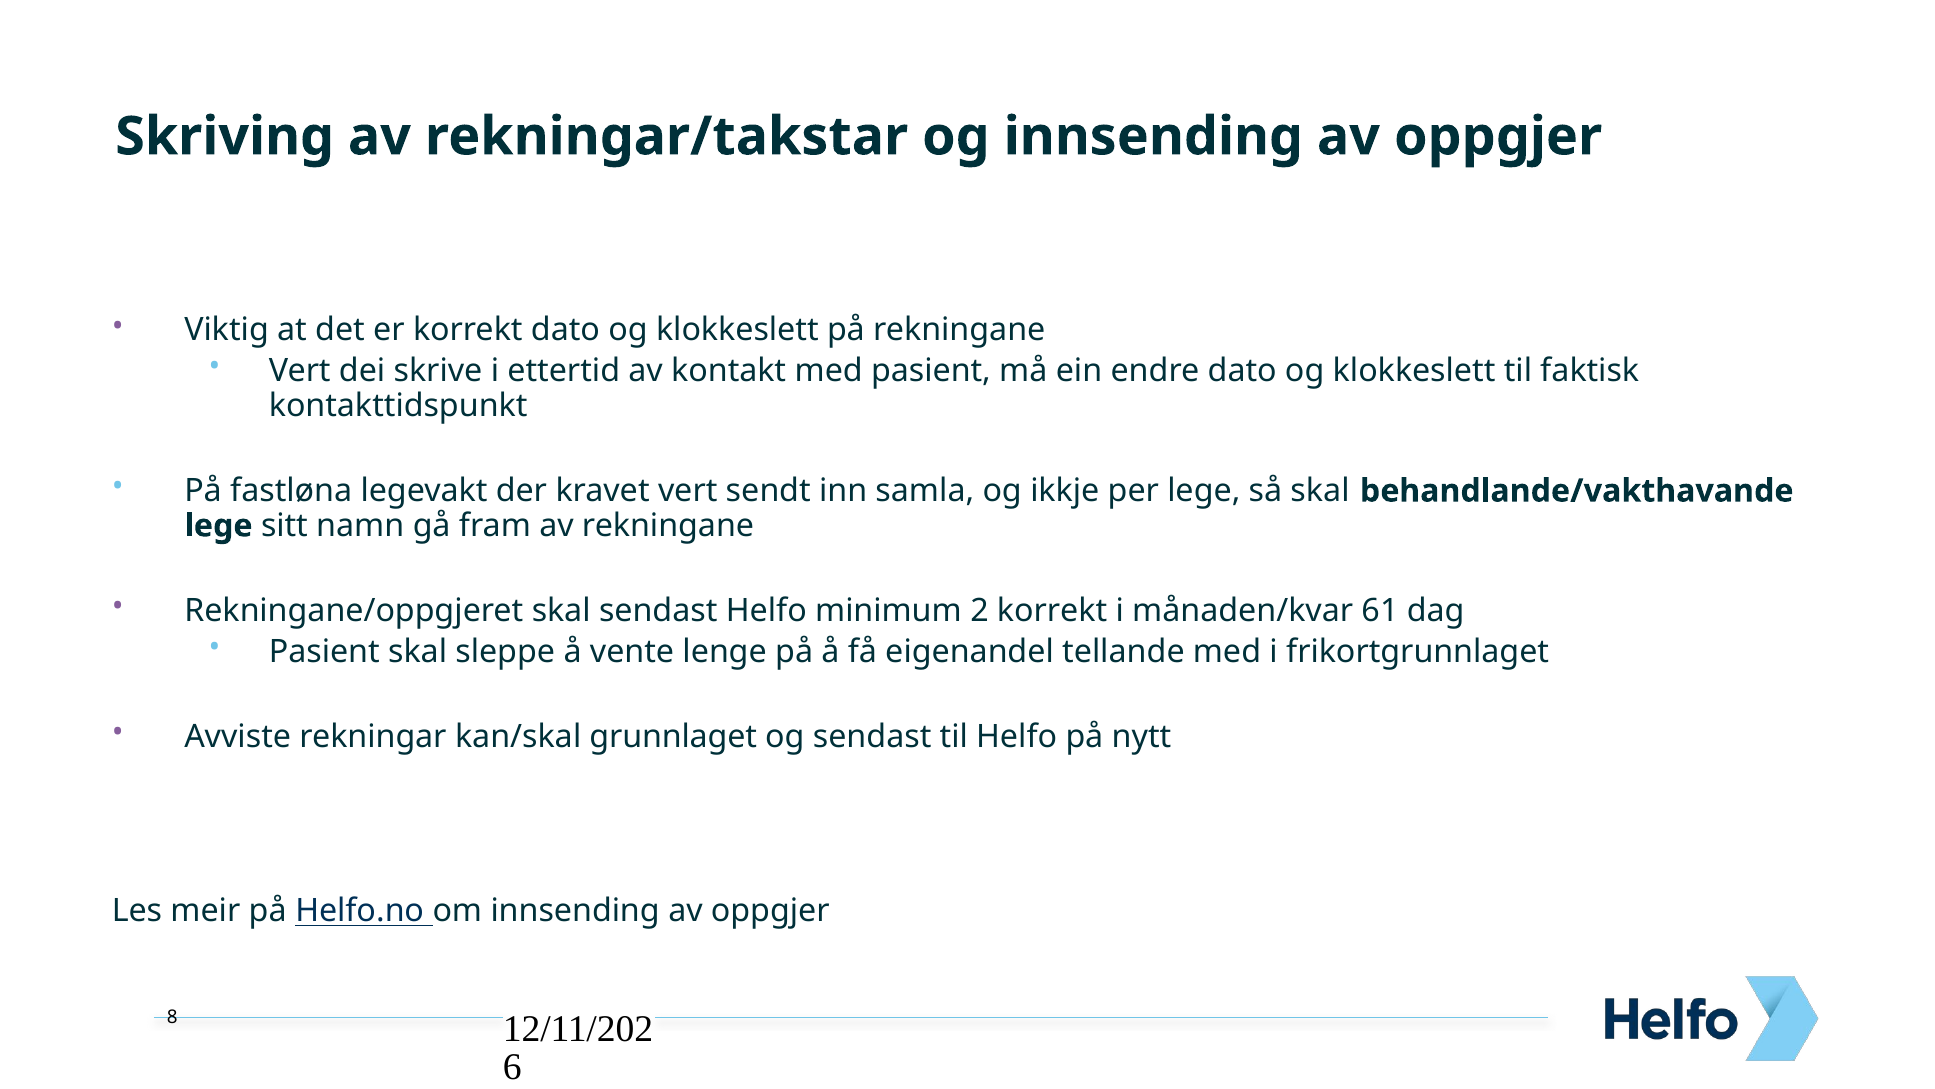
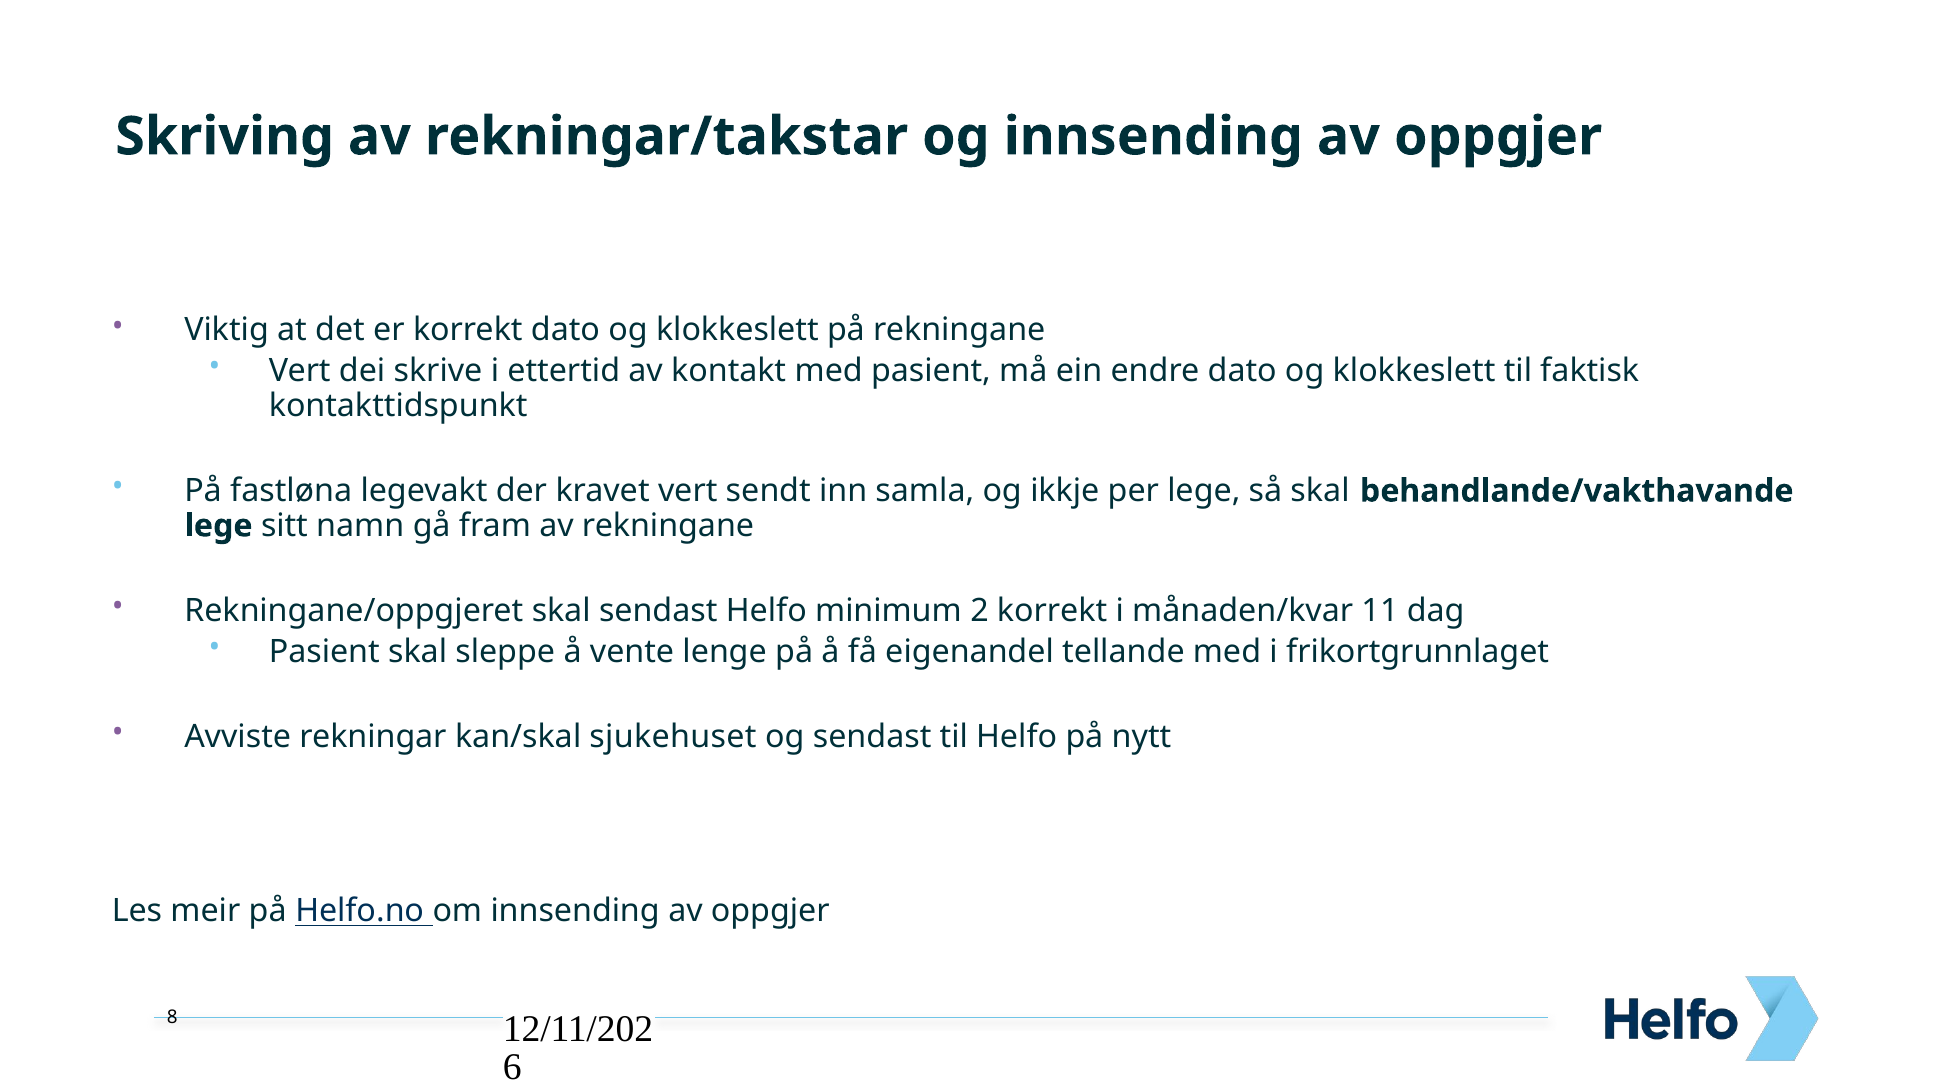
61: 61 -> 11 (1380, 611)
grunnlaget: grunnlaget -> sjukehuset (673, 736)
